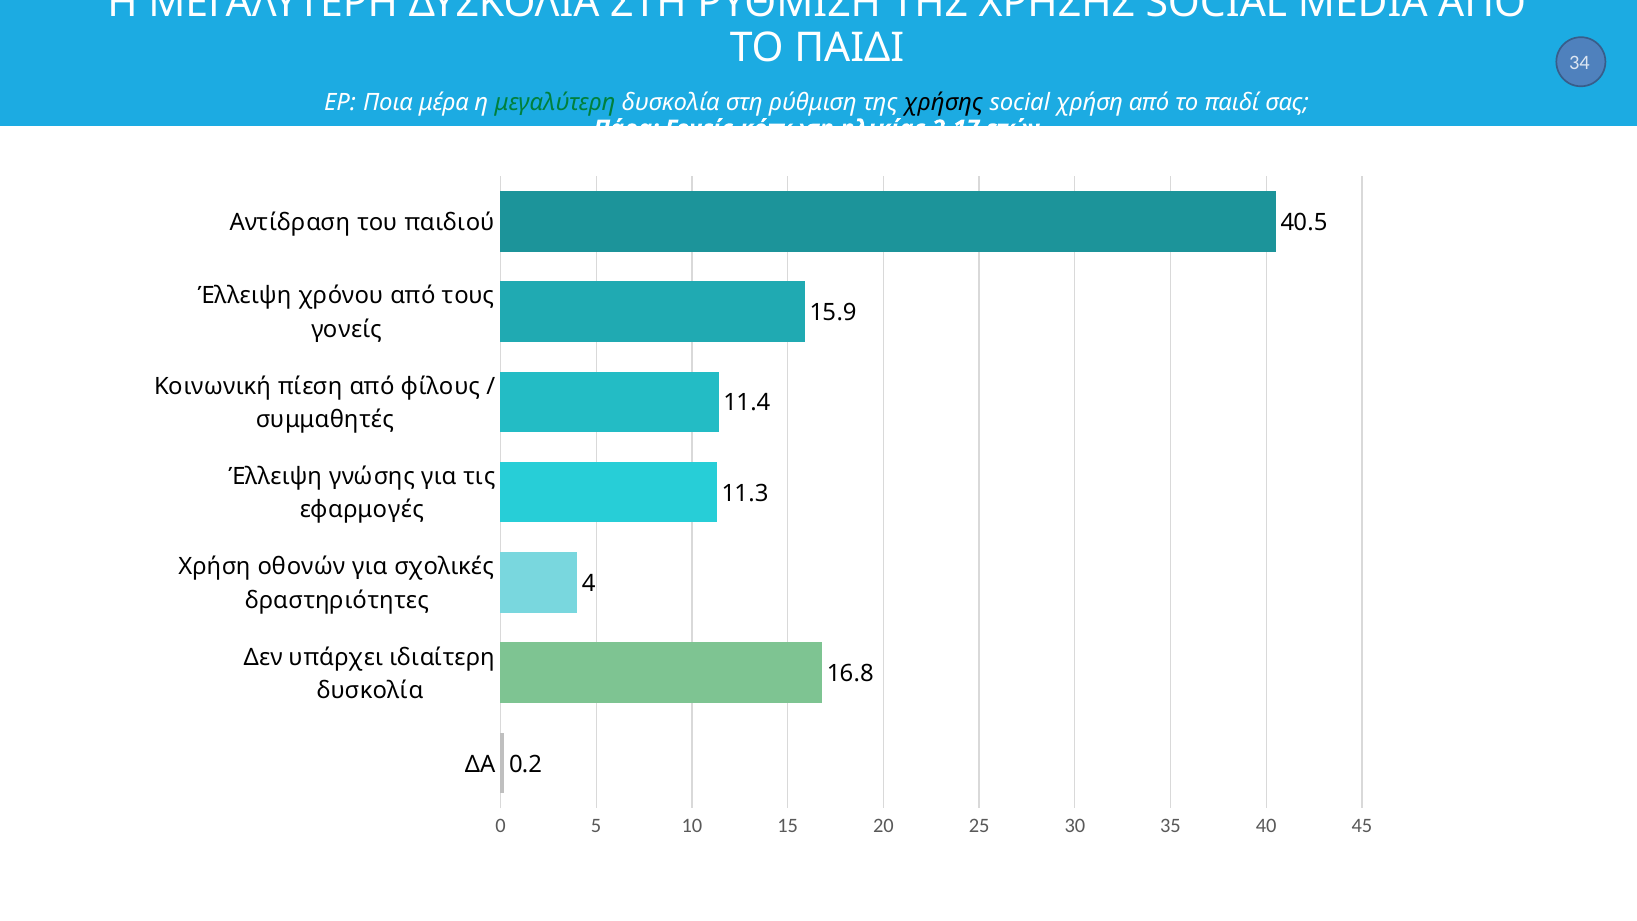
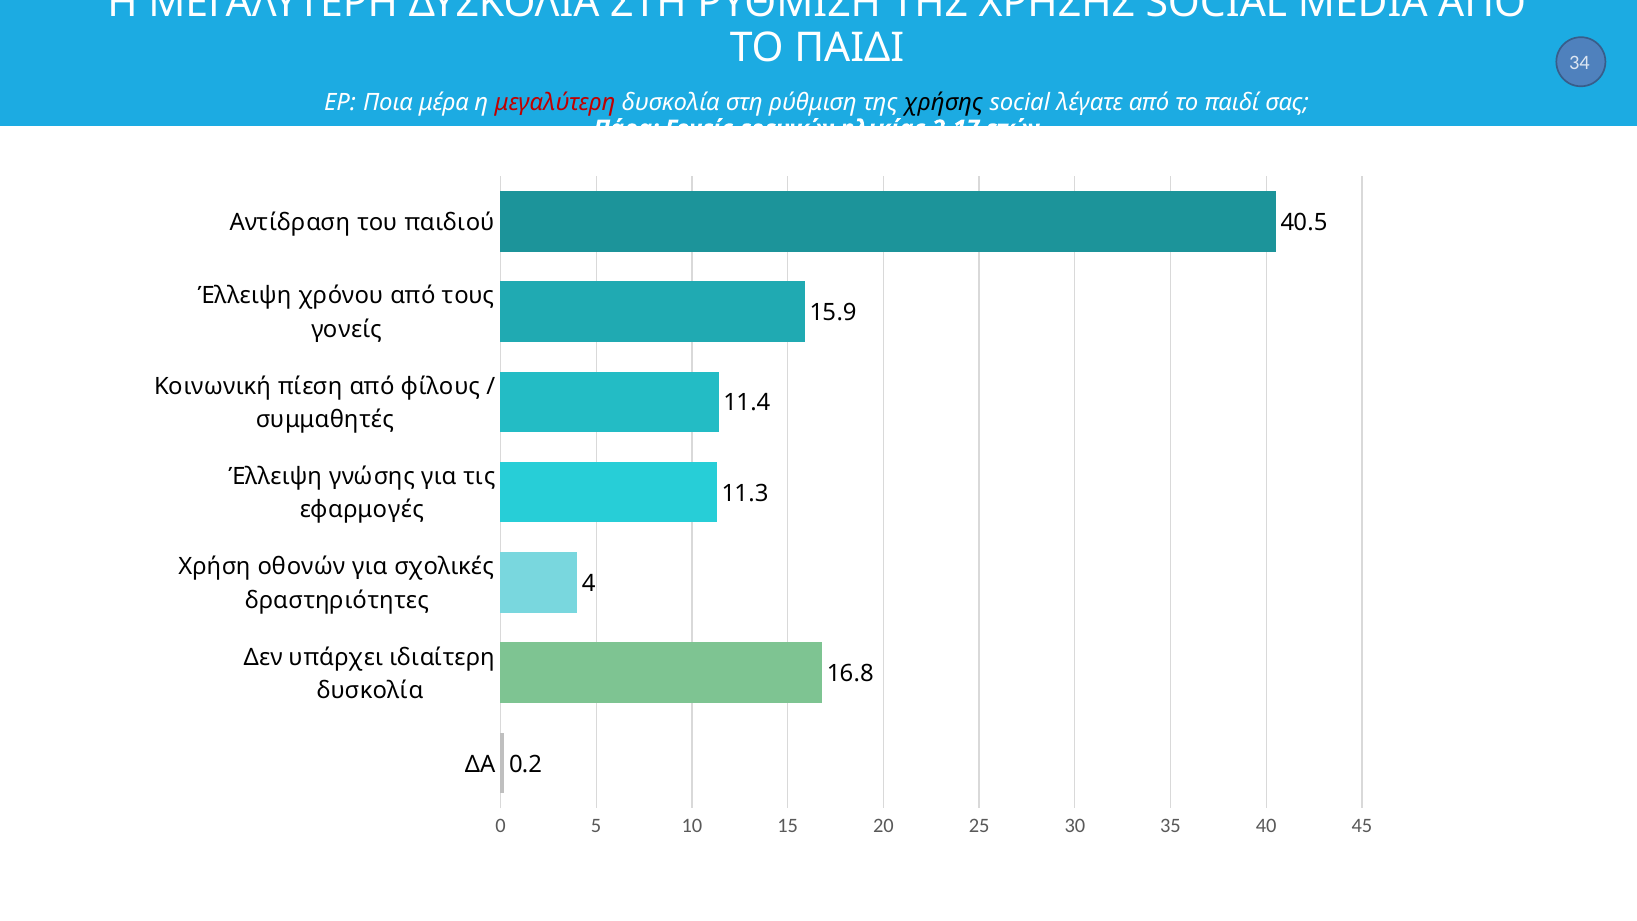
μεγαλύτερη colour: green -> red (555, 102)
social χρήση: χρήση -> λέγατε (1090, 102)
κόπωση: κόπωση -> ερευνών (787, 129)
